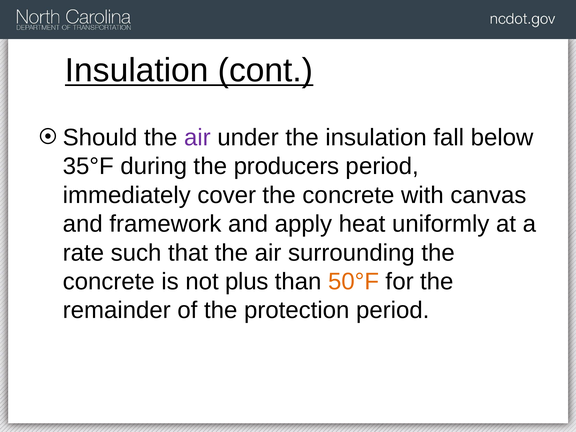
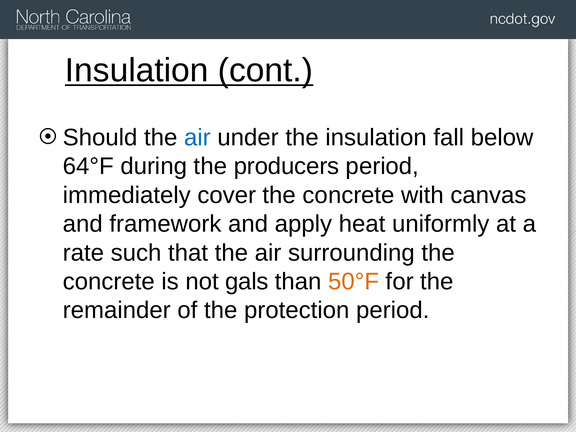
air colour: purple -> blue (197, 138)
35°F: 35°F -> 64°F (88, 166)
plus: plus -> gals (247, 282)
